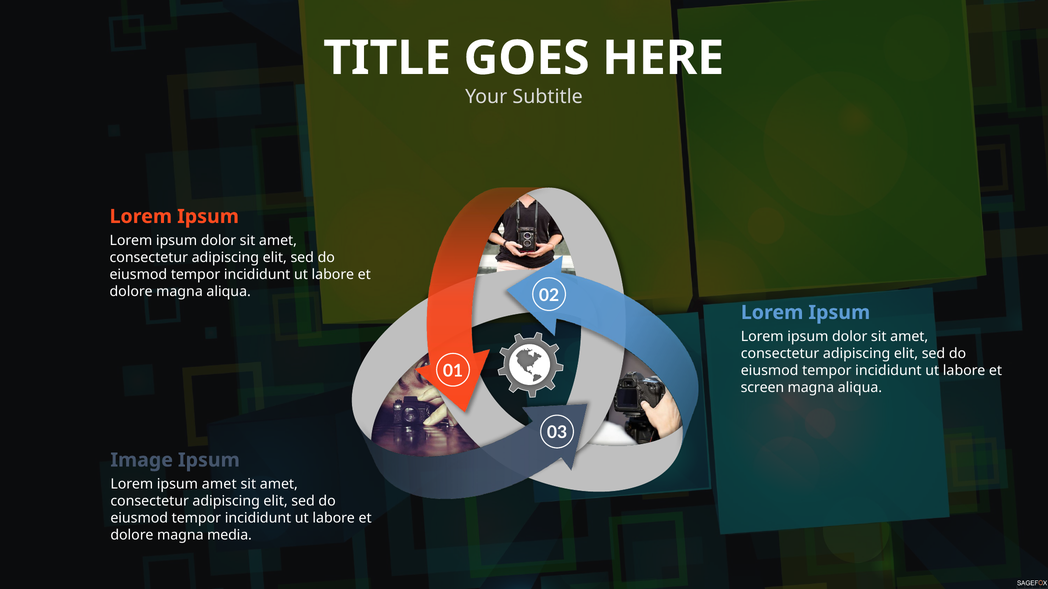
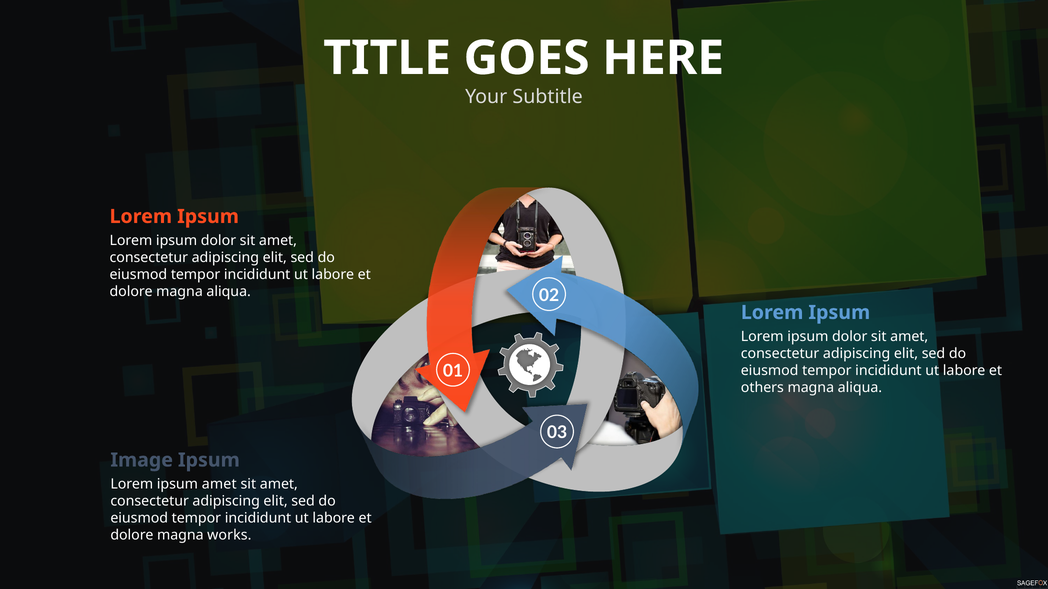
screen: screen -> others (762, 388)
media: media -> works (229, 535)
